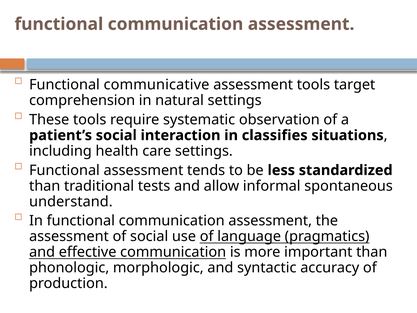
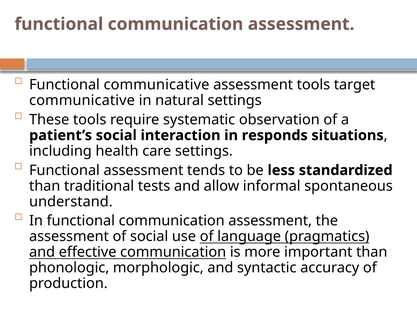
comprehension: comprehension -> communicative (82, 100)
classifies: classifies -> responds (275, 135)
